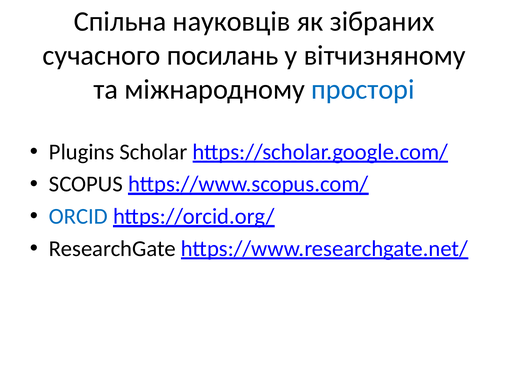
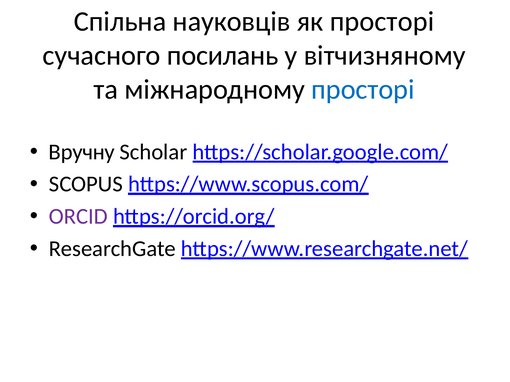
як зібраних: зібраних -> просторі (382, 21)
Plugins: Plugins -> Вручну (82, 152)
ORCID colour: blue -> purple (78, 217)
